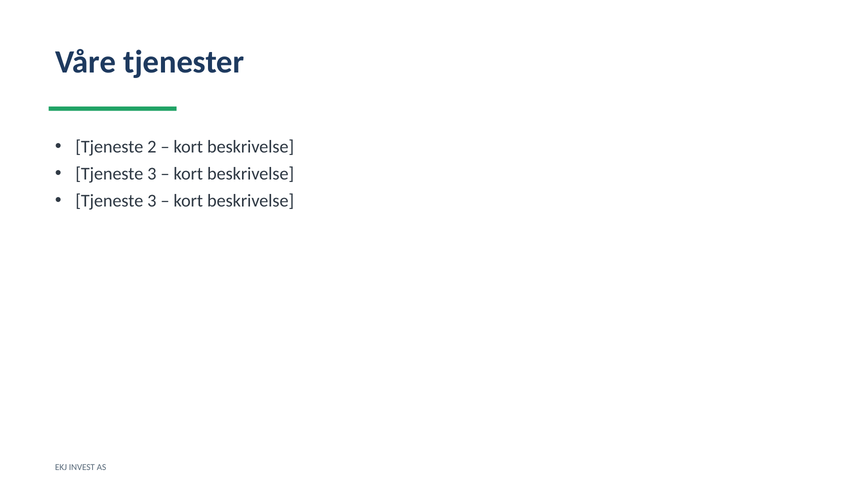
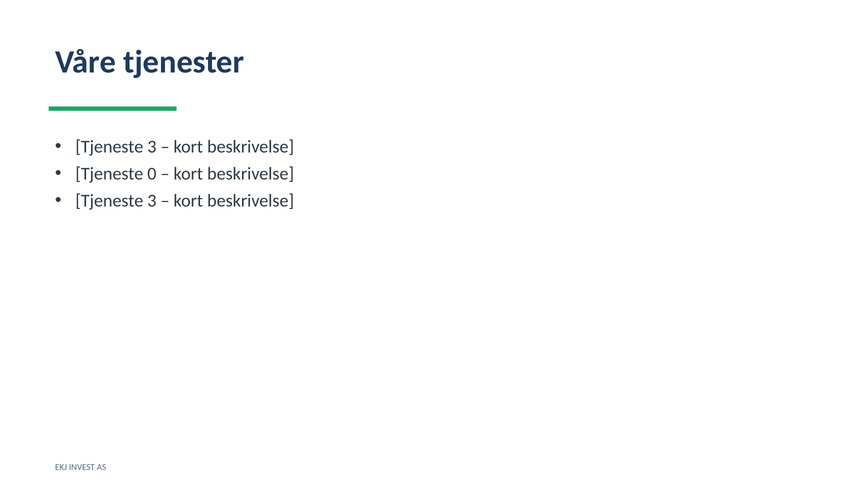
2: 2 -> 3 (152, 147)
3: 3 -> 0 (152, 174)
